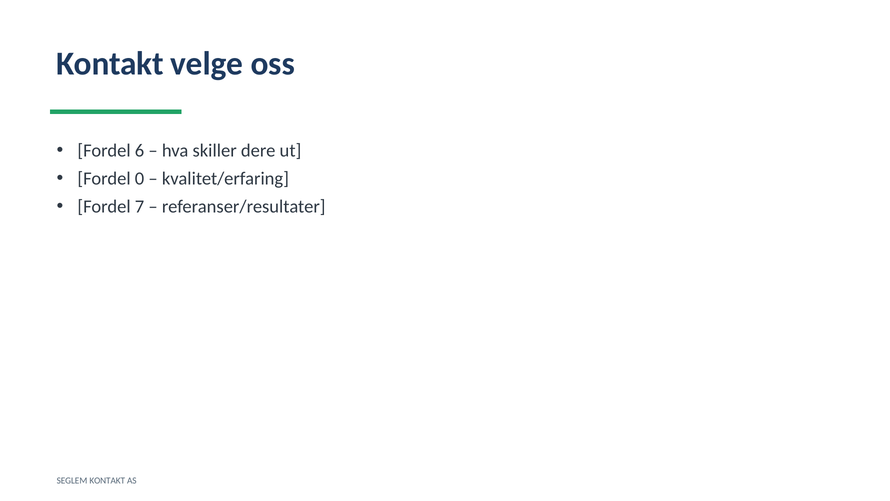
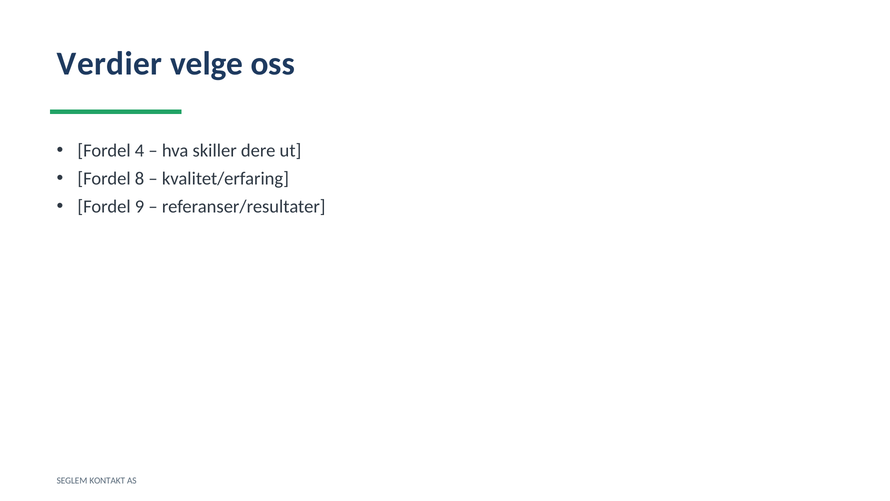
Kontakt: Kontakt -> Verdier (109, 64)
6: 6 -> 4 (140, 151)
0: 0 -> 8 (140, 179)
7: 7 -> 9 (140, 206)
